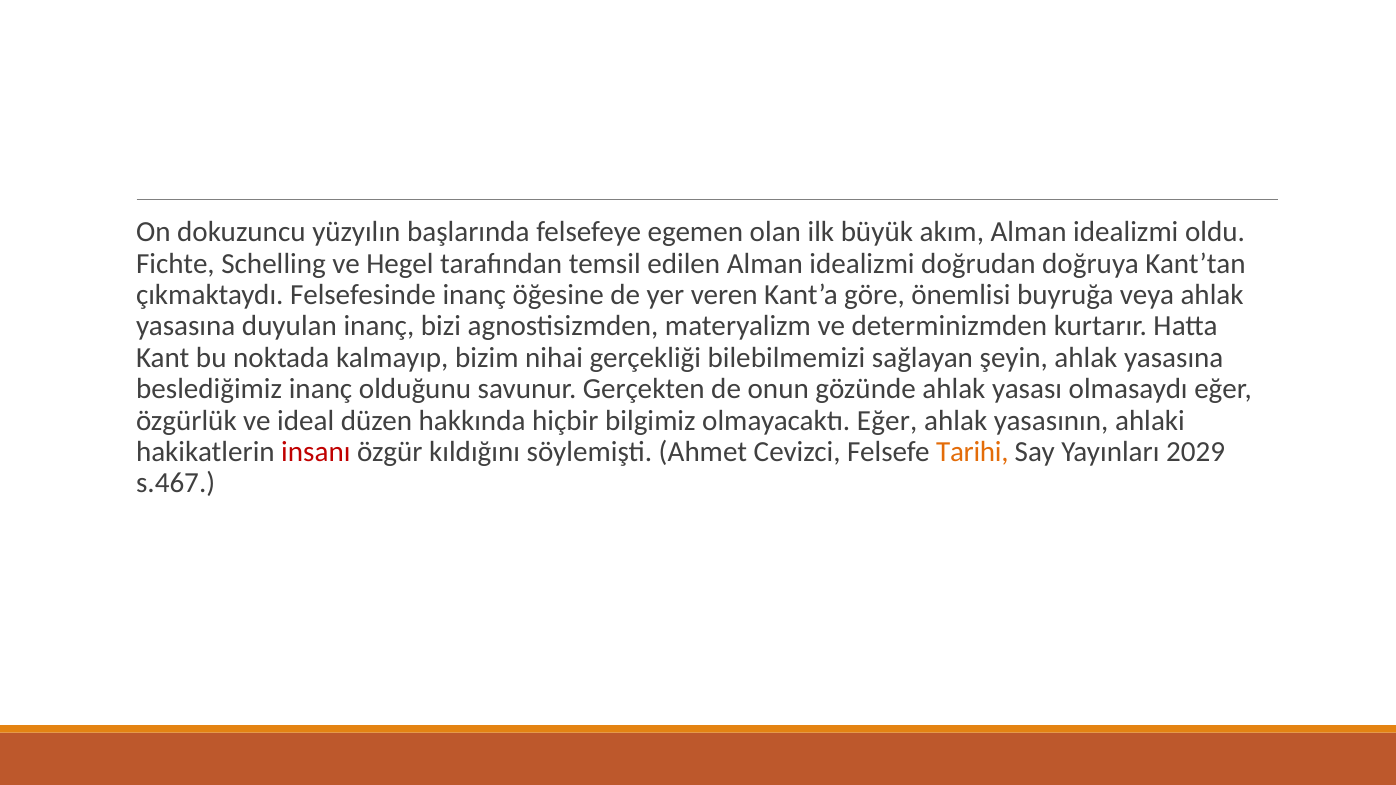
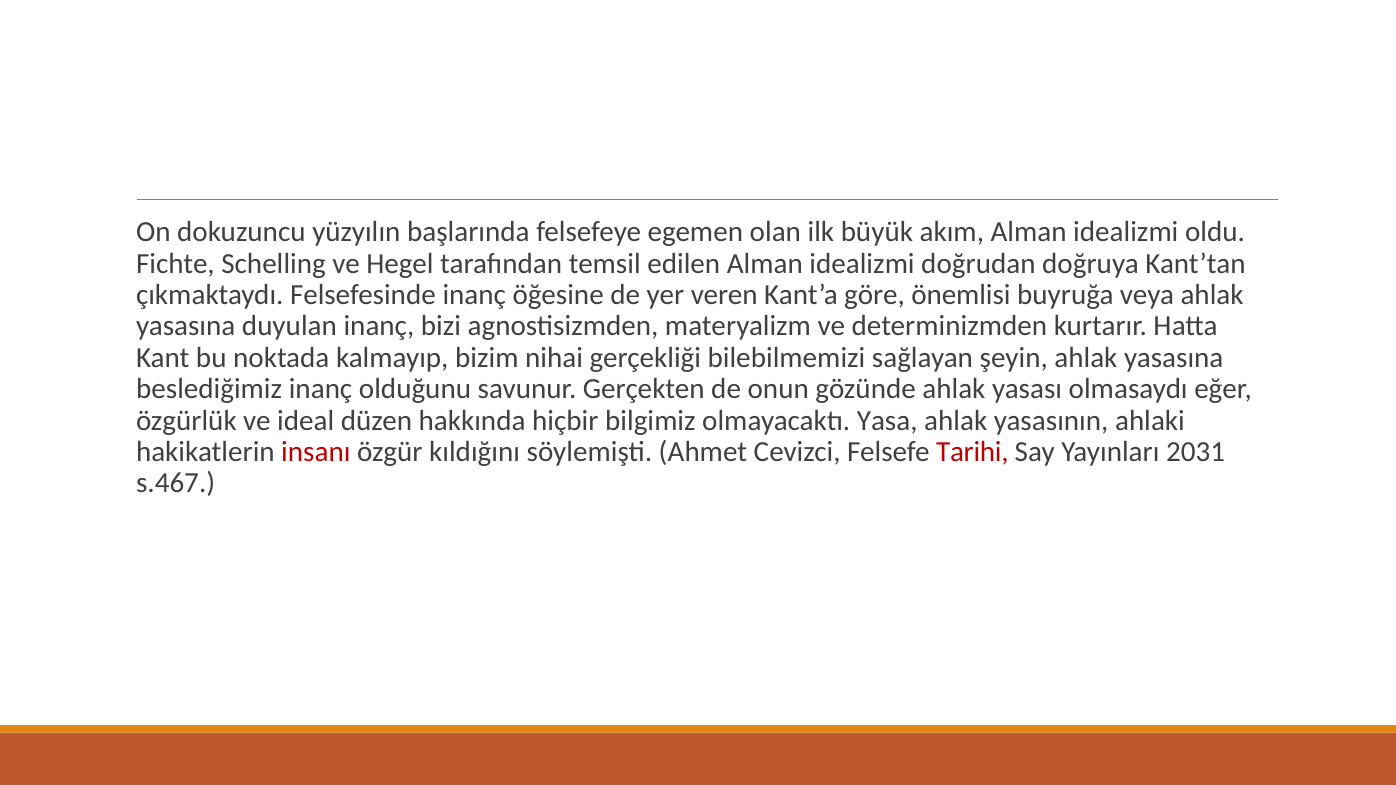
olmayacaktı Eğer: Eğer -> Yasa (887, 421)
Tarihi colour: orange -> red (972, 452)
2029: 2029 -> 2031 (1196, 452)
